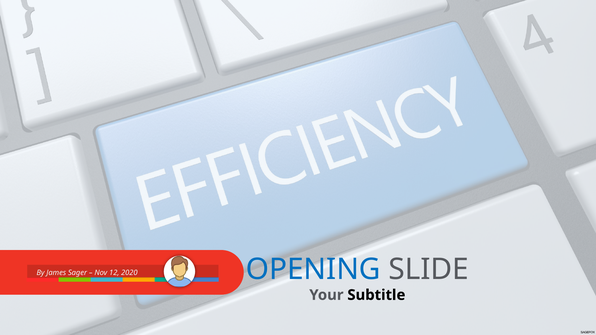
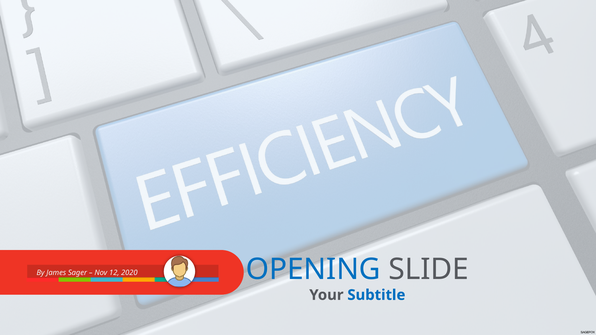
Subtitle colour: black -> blue (376, 295)
